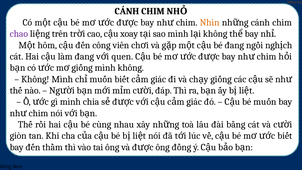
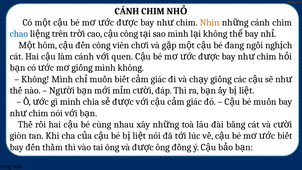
chao colour: purple -> blue (19, 34)
xoay: xoay -> công (129, 34)
làm đang: đang -> cánh (84, 56)
